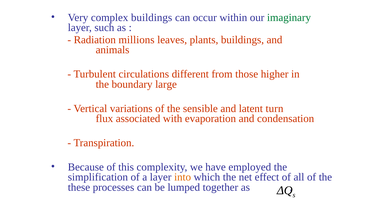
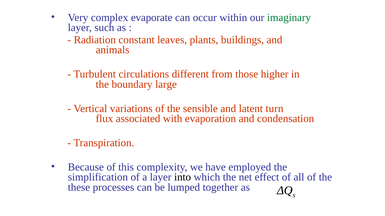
complex buildings: buildings -> evaporate (152, 18)
millions: millions -> constant (137, 40)
into colour: orange -> black (183, 178)
